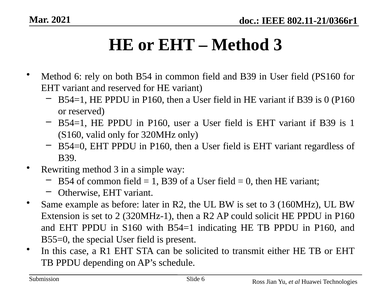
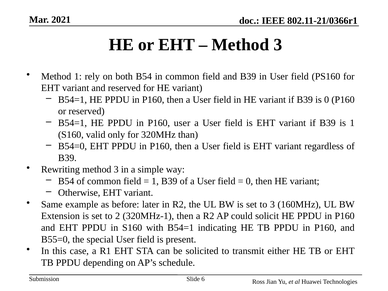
Method 6: 6 -> 1 (78, 76)
320MHz only: only -> than (188, 135)
